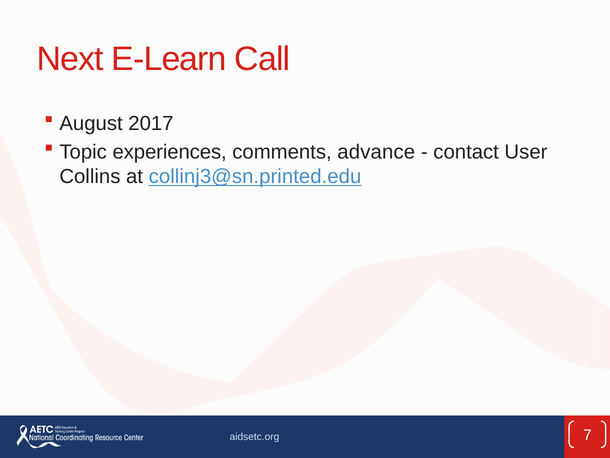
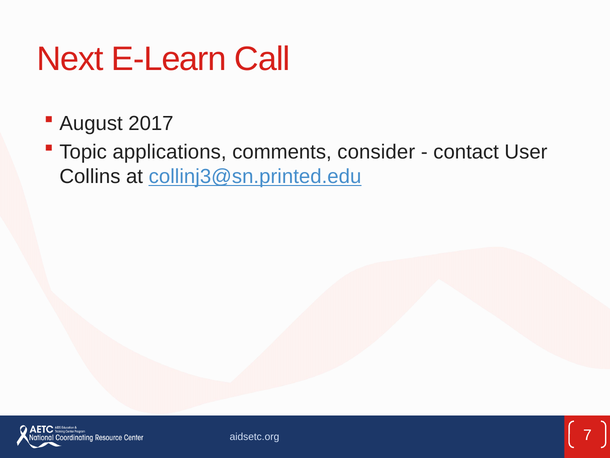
experiences: experiences -> applications (170, 152)
advance: advance -> consider (376, 152)
